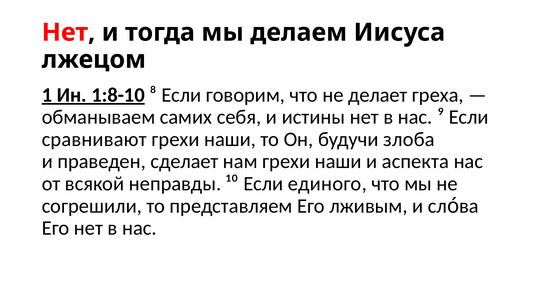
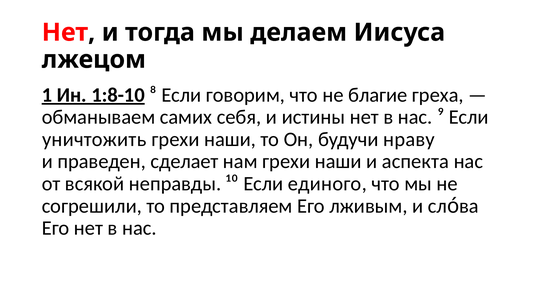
делает: делает -> благие (378, 95)
сравнивают: сравнивают -> уничтожить (94, 139)
злоба: злоба -> нраву (409, 139)
